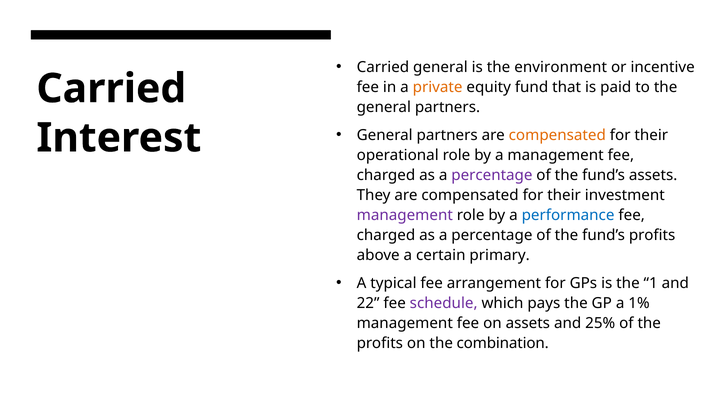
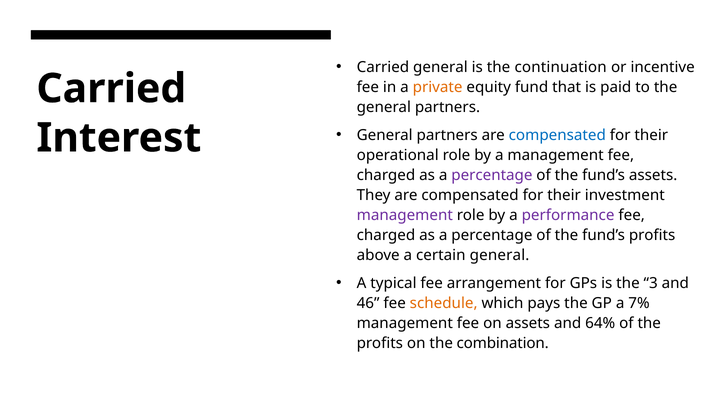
environment: environment -> continuation (561, 67)
compensated colour: orange -> blue (557, 135)
performance colour: blue -> purple (568, 215)
certain primary: primary -> general (500, 255)
1: 1 -> 3 (651, 283)
22: 22 -> 46 (368, 303)
schedule colour: purple -> orange (444, 303)
1%: 1% -> 7% (639, 303)
25%: 25% -> 64% (600, 323)
